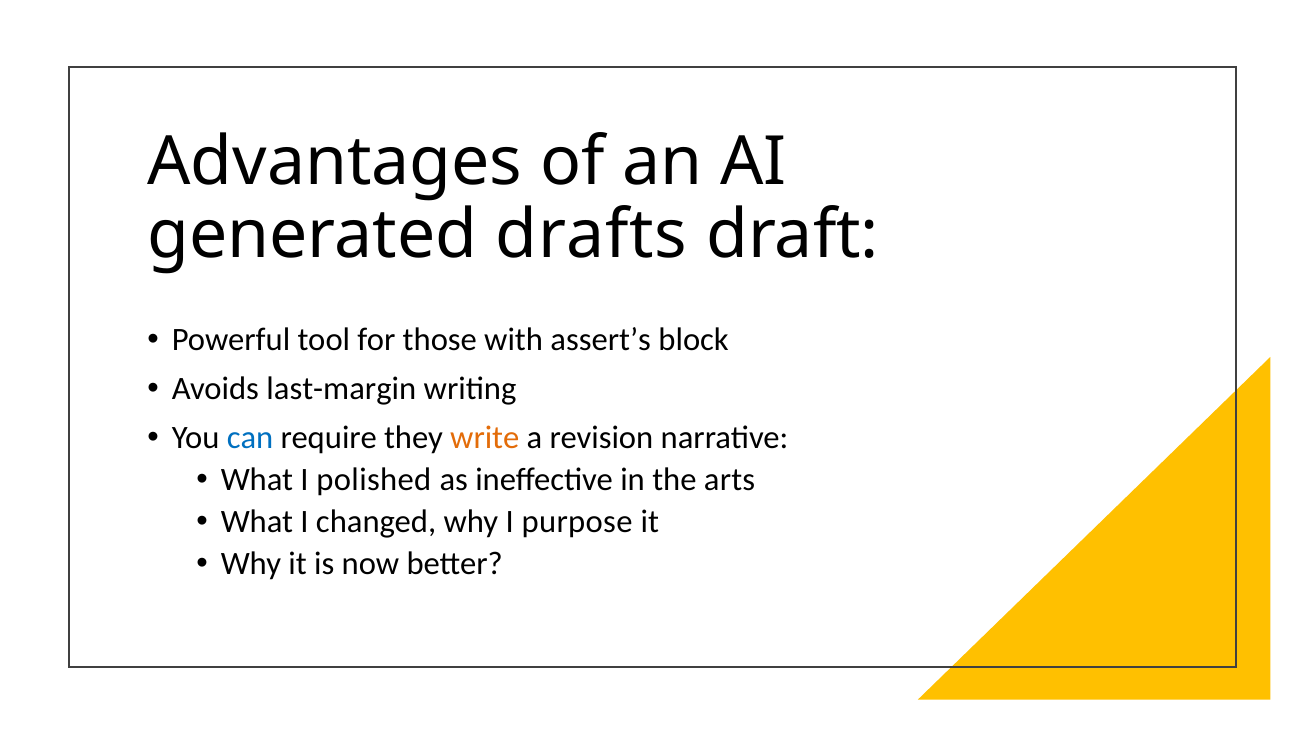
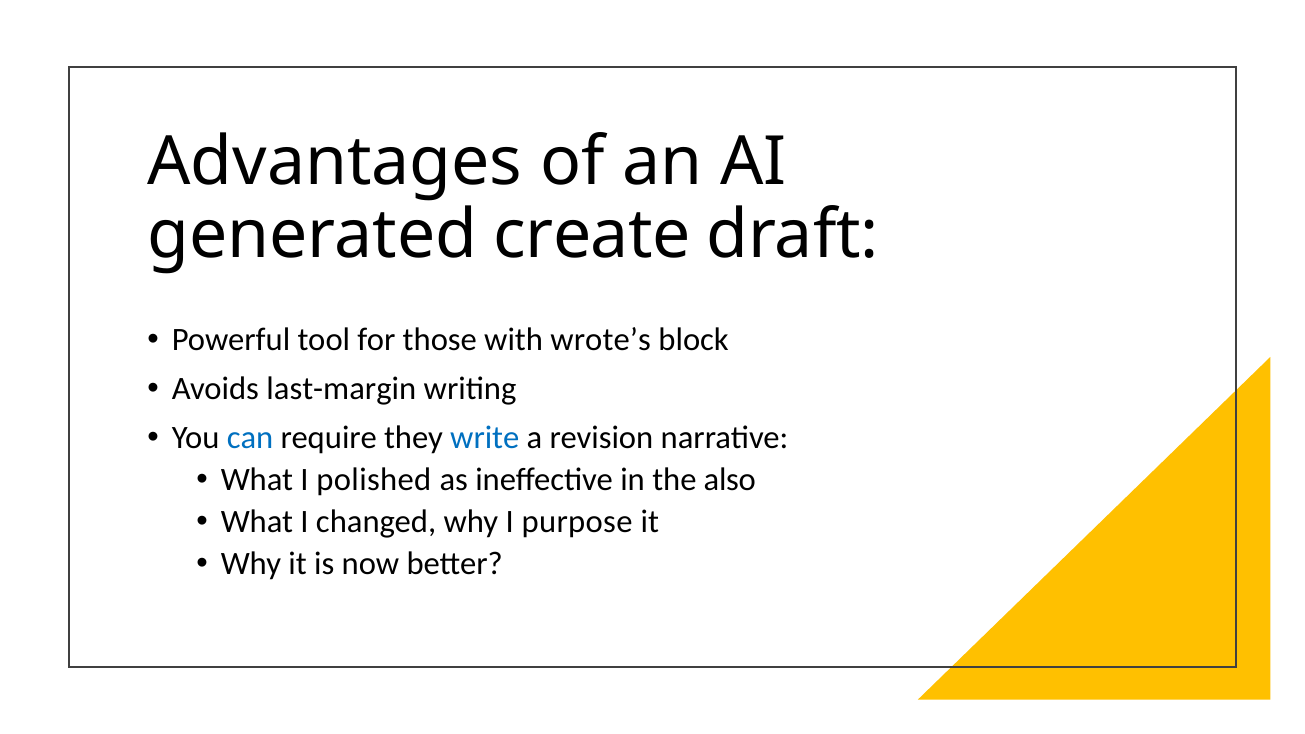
drafts: drafts -> create (592, 235)
assert’s: assert’s -> wrote’s (601, 340)
write colour: orange -> blue (485, 438)
arts: arts -> also (730, 480)
